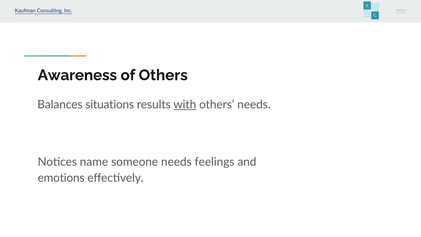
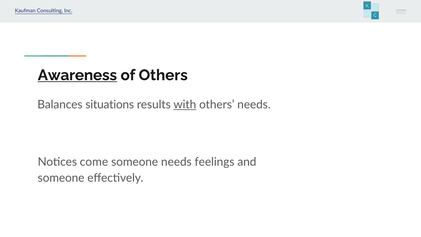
Awareness underline: none -> present (77, 75)
name: name -> come (94, 162)
emotions: emotions -> someone (61, 178)
